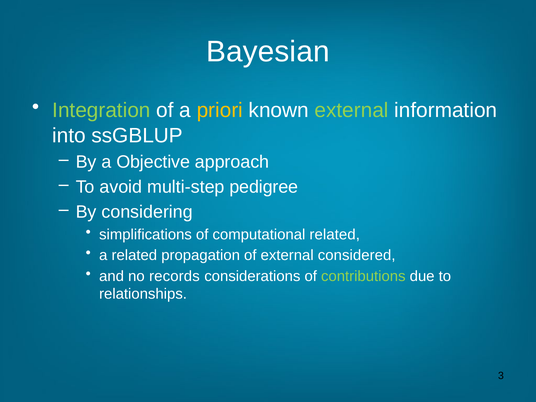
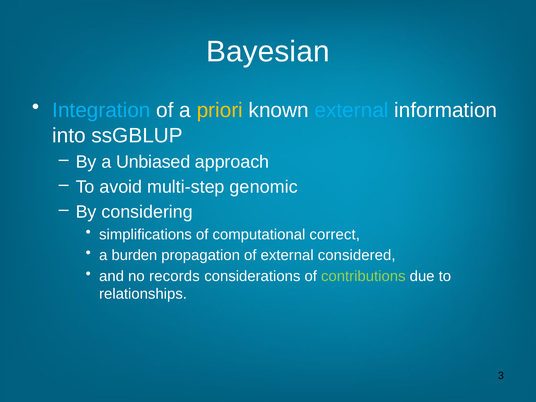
Integration colour: light green -> light blue (101, 110)
external colour: light green -> light blue (352, 110)
Objective: Objective -> Unbiased (153, 162)
pedigree: pedigree -> genomic (264, 187)
computational related: related -> correct (335, 235)
a related: related -> burden (134, 255)
